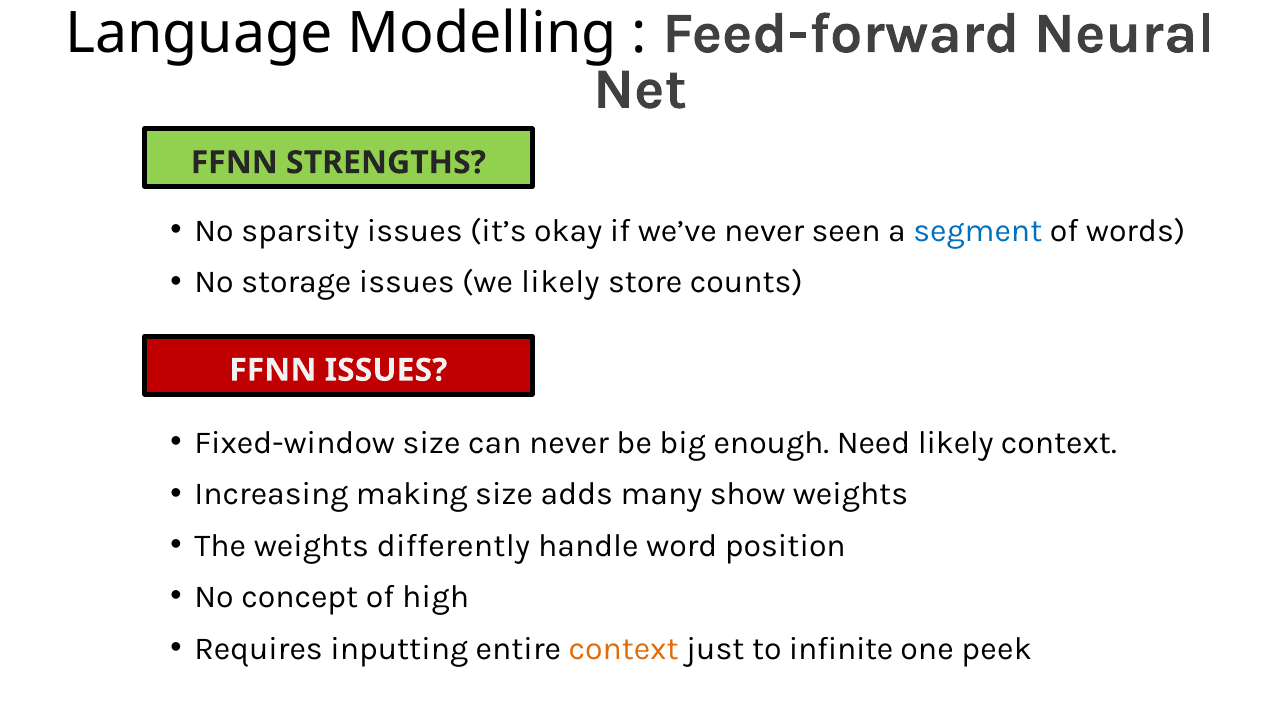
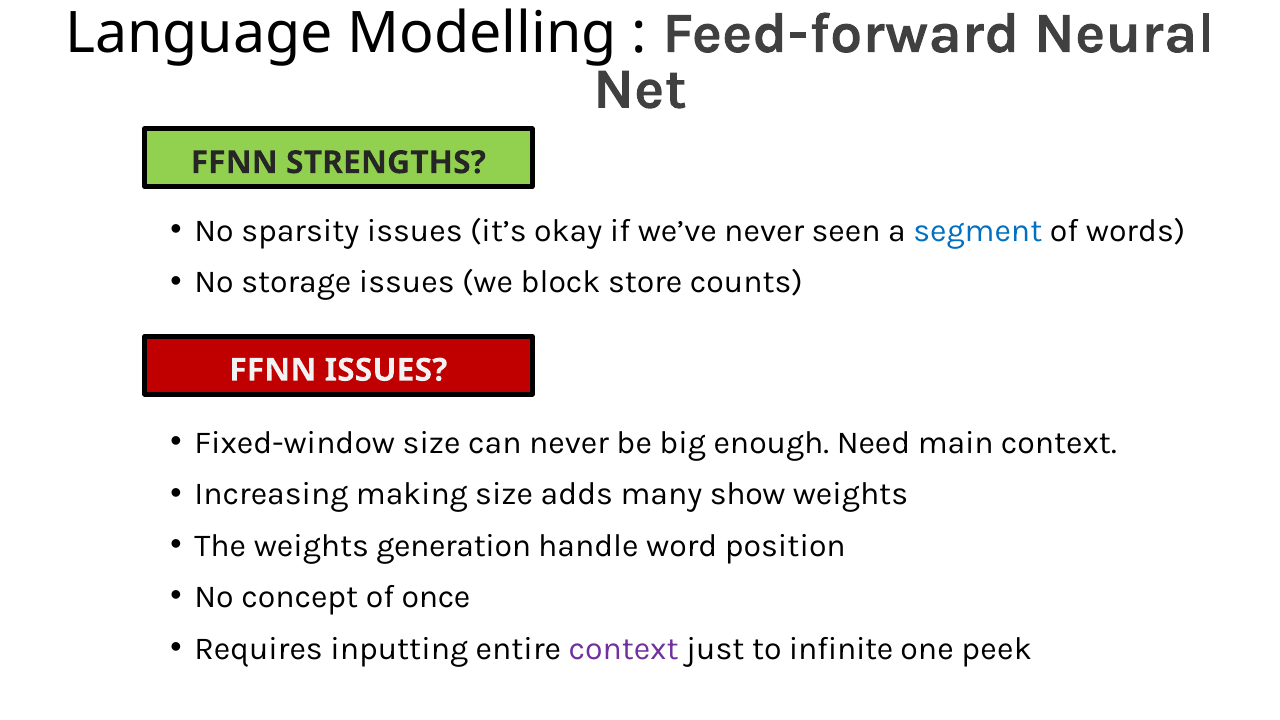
we likely: likely -> block (561, 282)
Need likely: likely -> main (956, 443)
differently: differently -> generation (454, 546)
high: high -> once (436, 597)
context colour: orange -> purple (624, 648)
